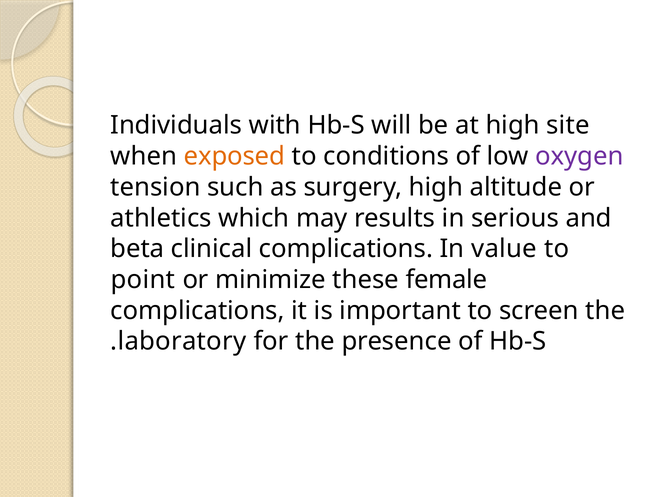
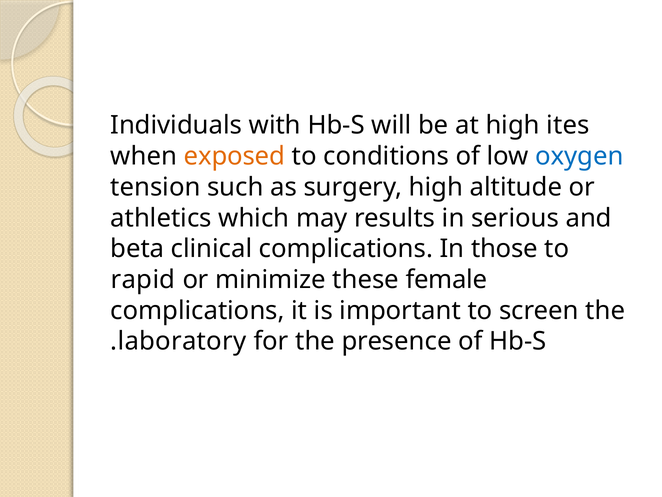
site: site -> ites (568, 125)
oxygen colour: purple -> blue (579, 156)
value: value -> those (504, 249)
point: point -> rapid (143, 279)
